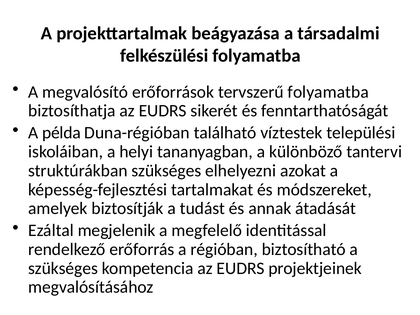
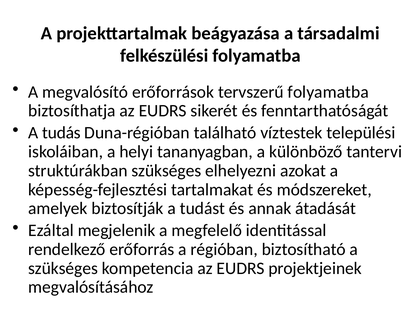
példa: példa -> tudás (61, 133)
